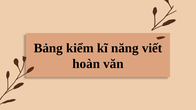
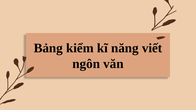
hoàn: hoàn -> ngôn (86, 64)
